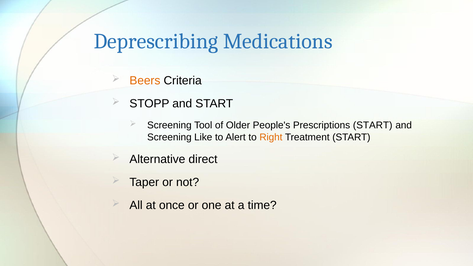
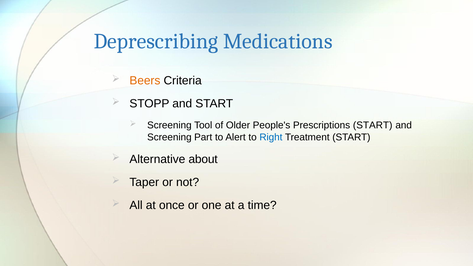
Like: Like -> Part (203, 137)
Right colour: orange -> blue (271, 137)
direct: direct -> about (203, 159)
